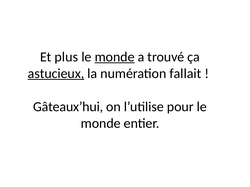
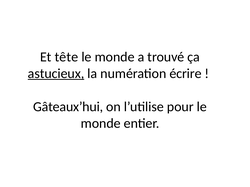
plus: plus -> tête (66, 57)
monde underline: present -> none (115, 57)
fallait: fallait -> écrire (185, 74)
